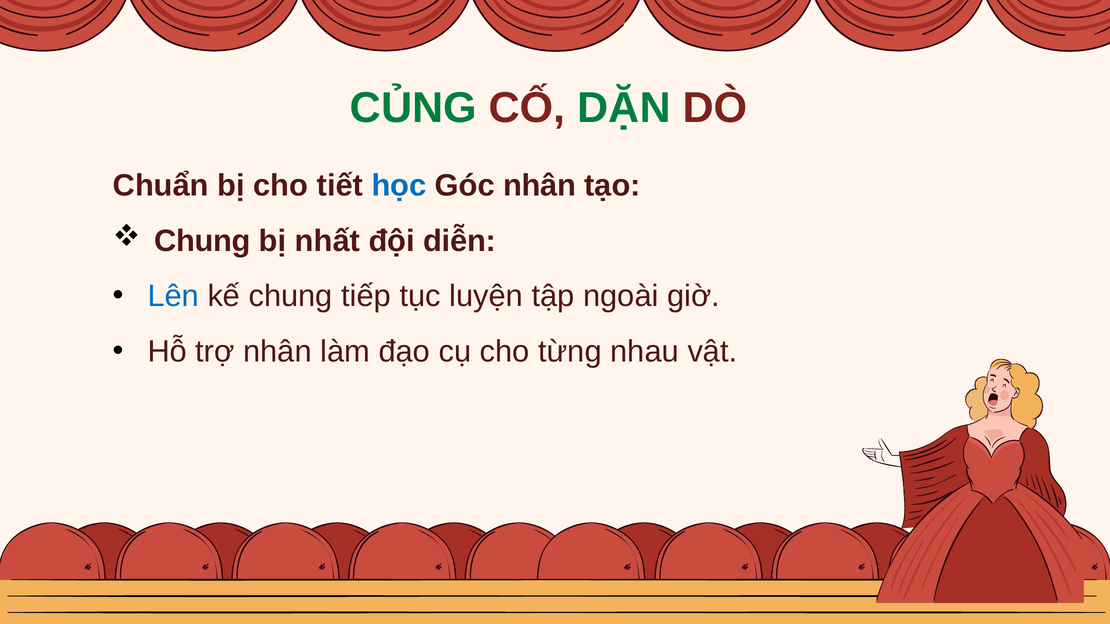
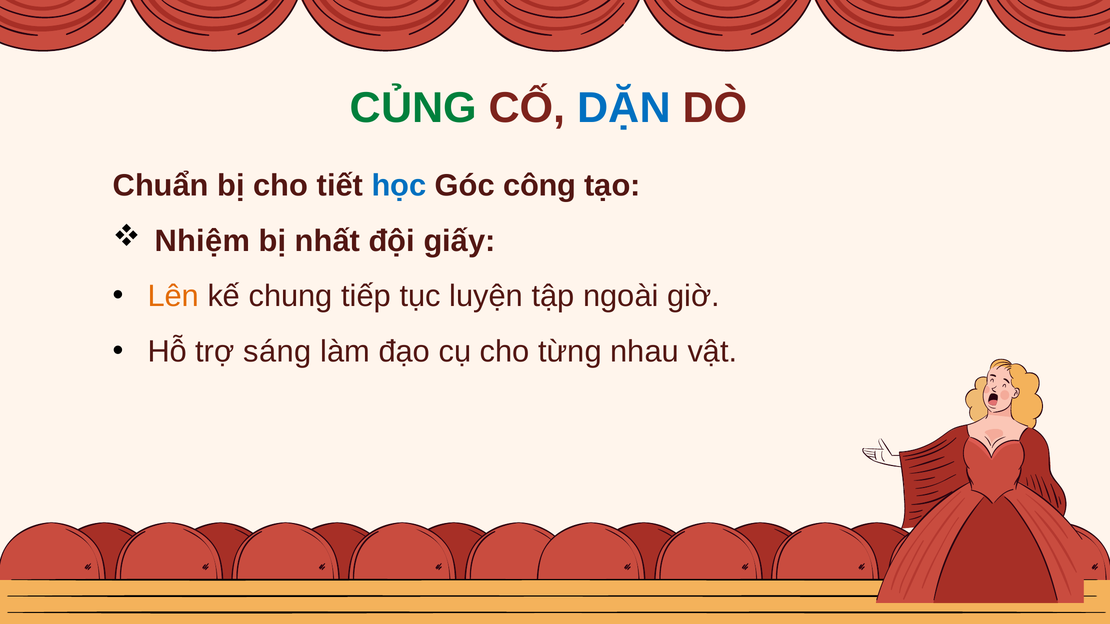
DẶN colour: green -> blue (624, 108)
Góc nhân: nhân -> công (540, 186)
Chung: Chung -> Nhiệm (202, 241)
diễn: diễn -> giấy (460, 241)
Lên colour: blue -> orange (173, 297)
trợ nhân: nhân -> sáng (277, 352)
